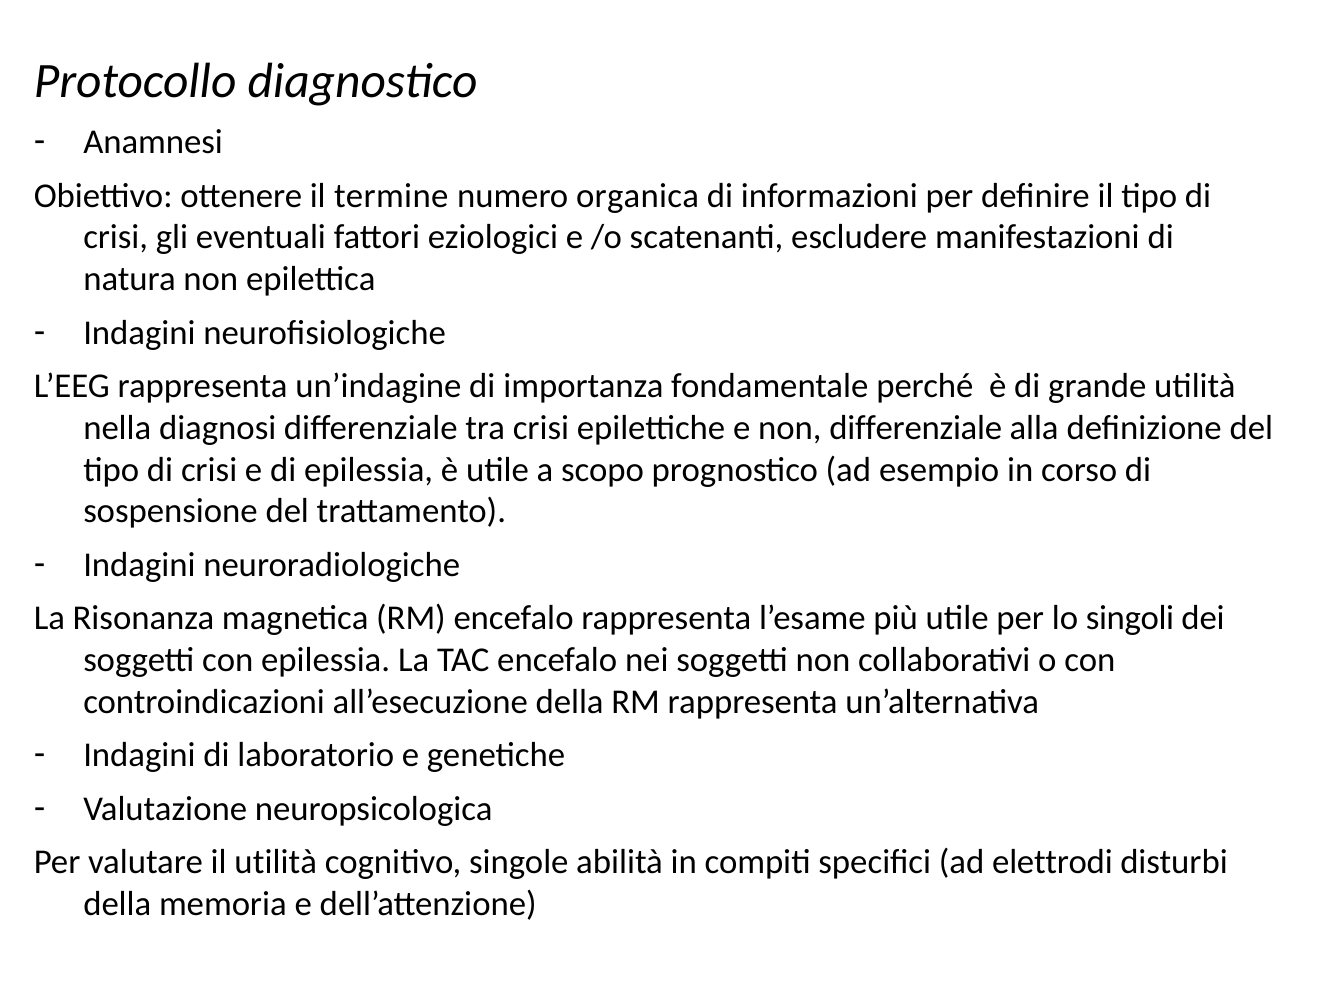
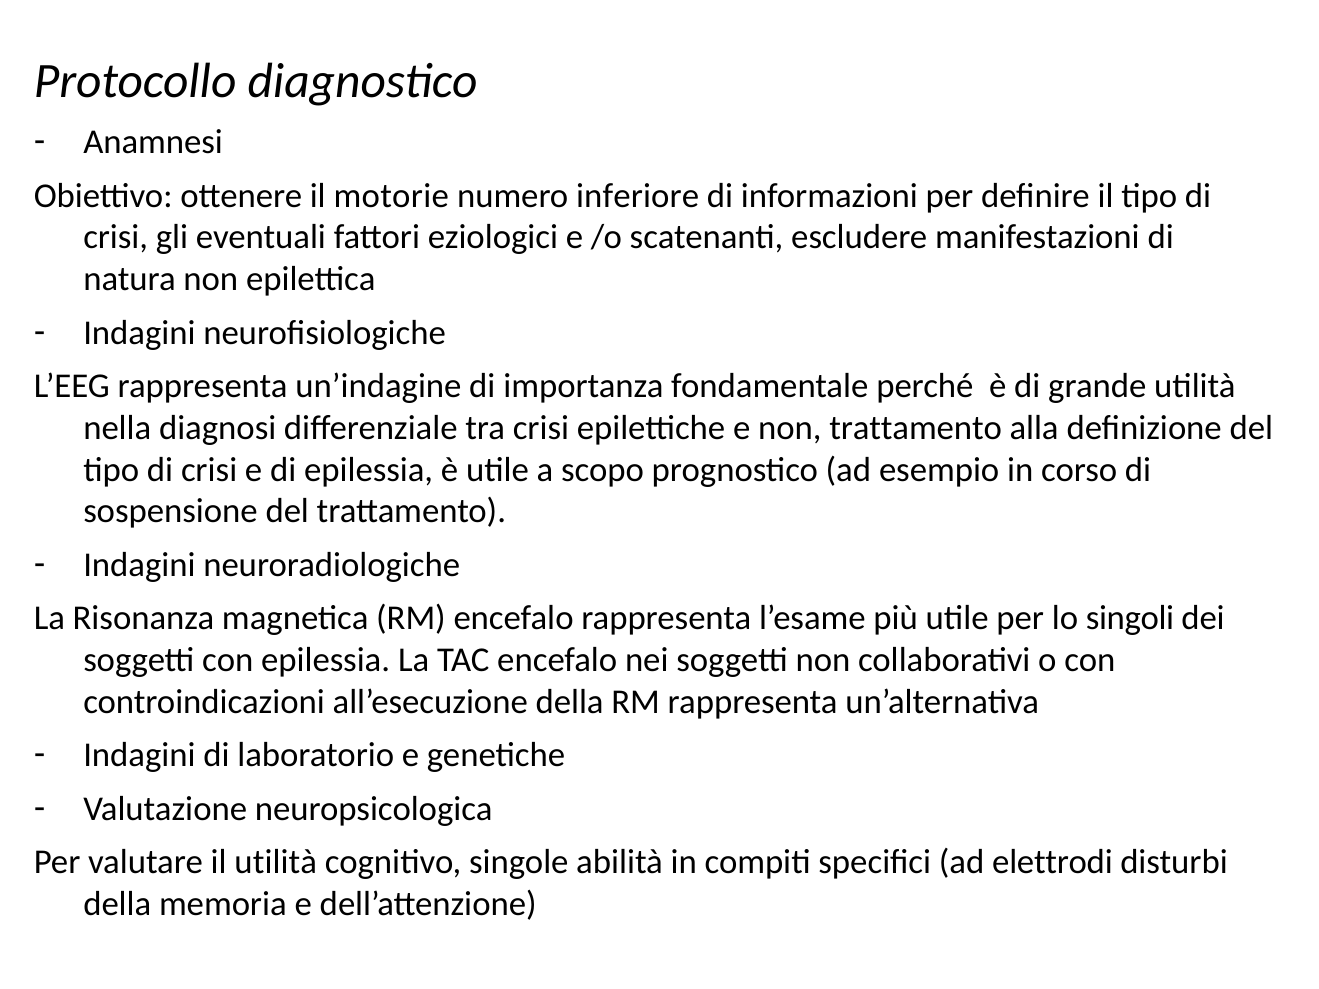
termine: termine -> motorie (391, 196)
organica: organica -> inferiore (638, 196)
non differenziale: differenziale -> trattamento (916, 428)
